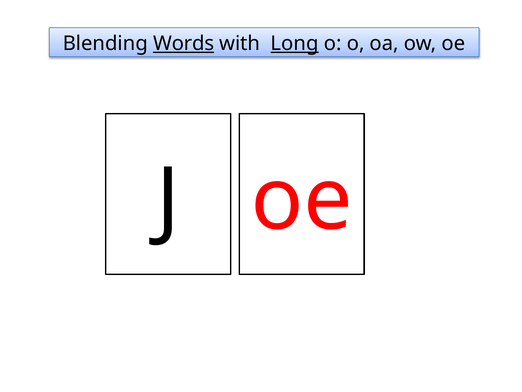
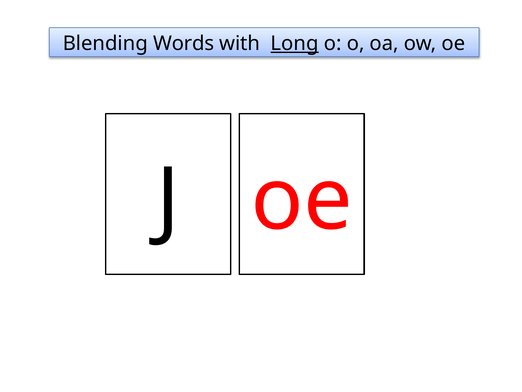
Words underline: present -> none (184, 43)
